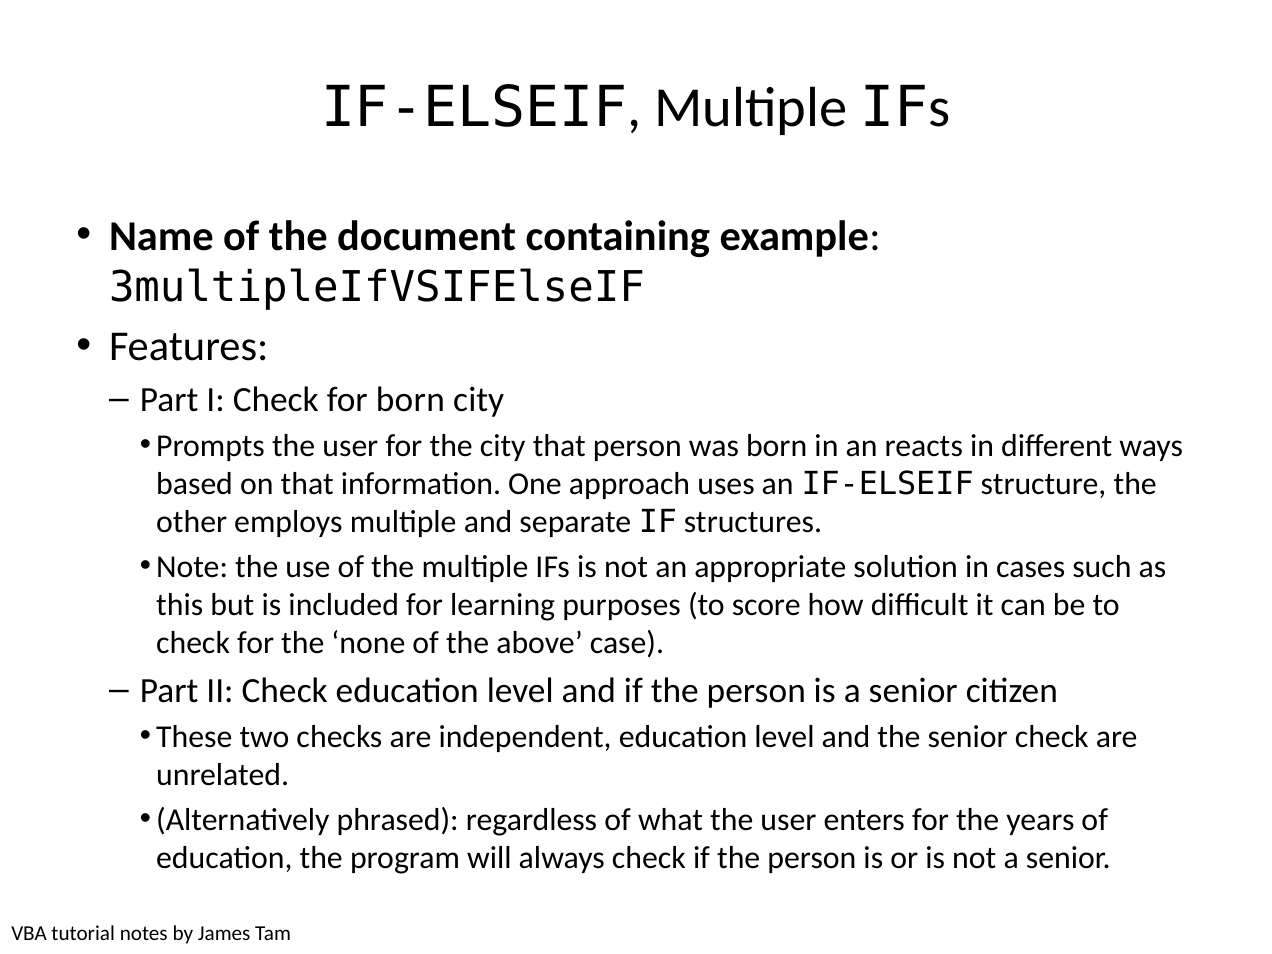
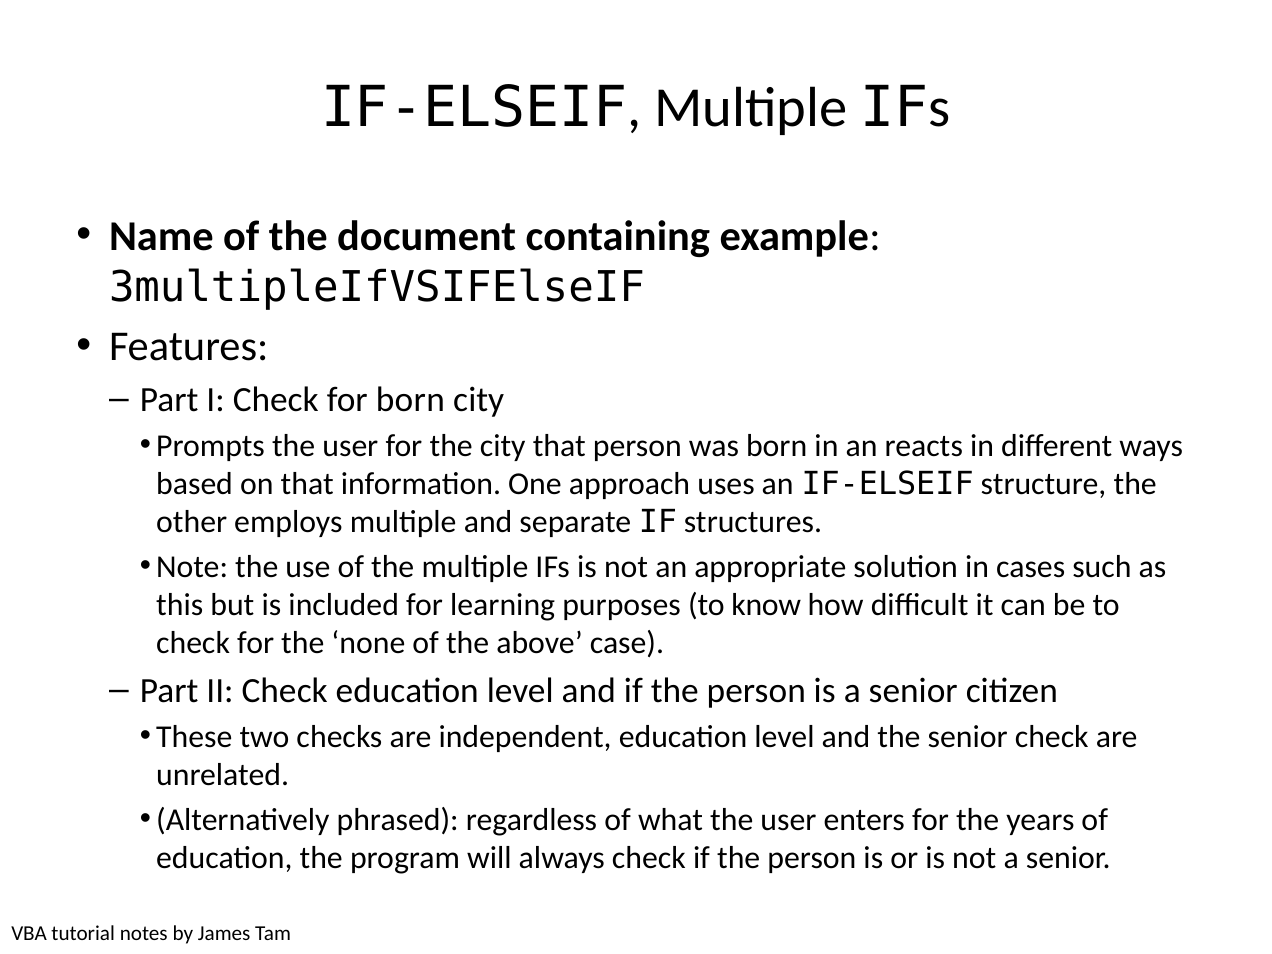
score: score -> know (766, 605)
